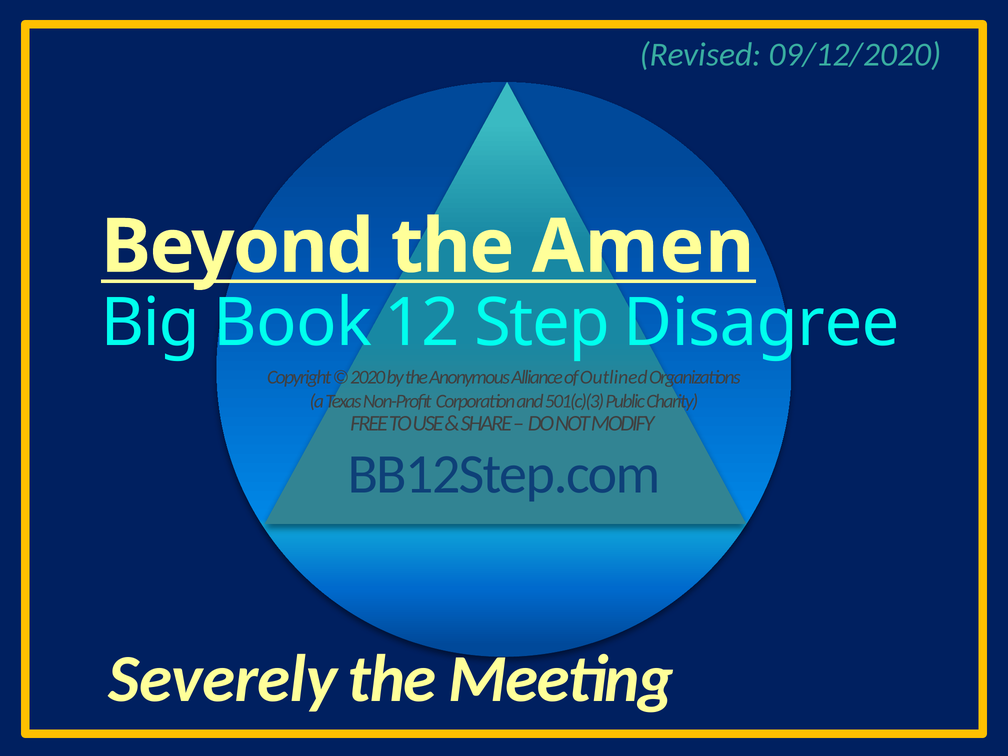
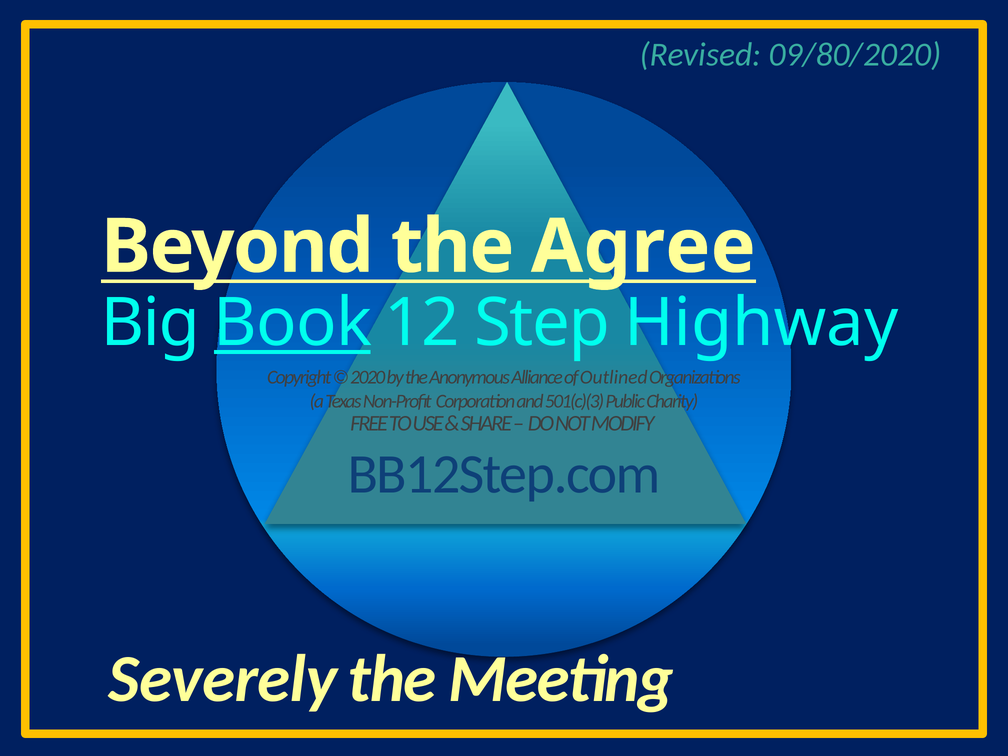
09/12/2020: 09/12/2020 -> 09/80/2020 (855, 55)
Amen: Amen -> Agree (643, 247)
Book underline: none -> present (293, 323)
Disagree: Disagree -> Highway (761, 323)
